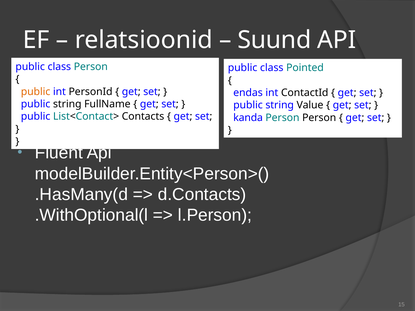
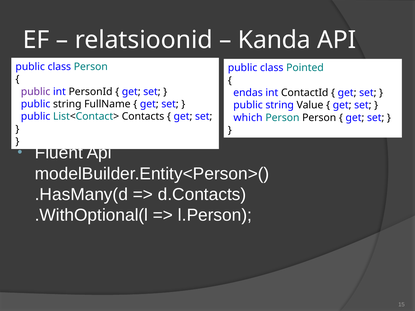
Suund: Suund -> Kanda (274, 40)
public colour: orange -> purple (36, 92)
kanda: kanda -> which (248, 118)
